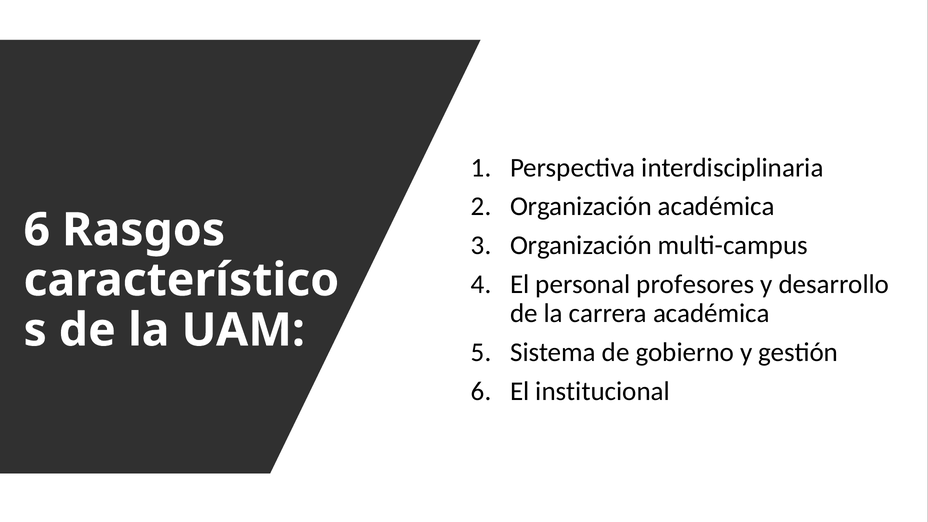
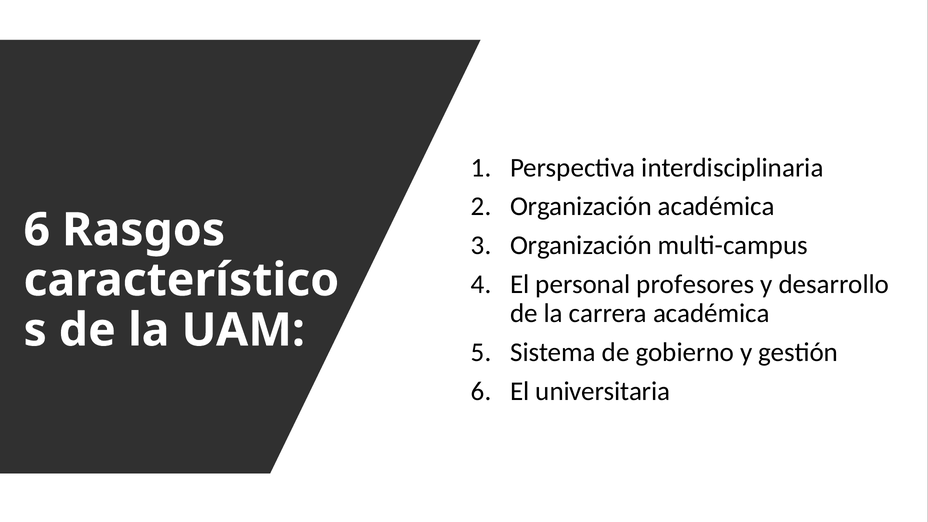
institucional: institucional -> universitaria (603, 391)
